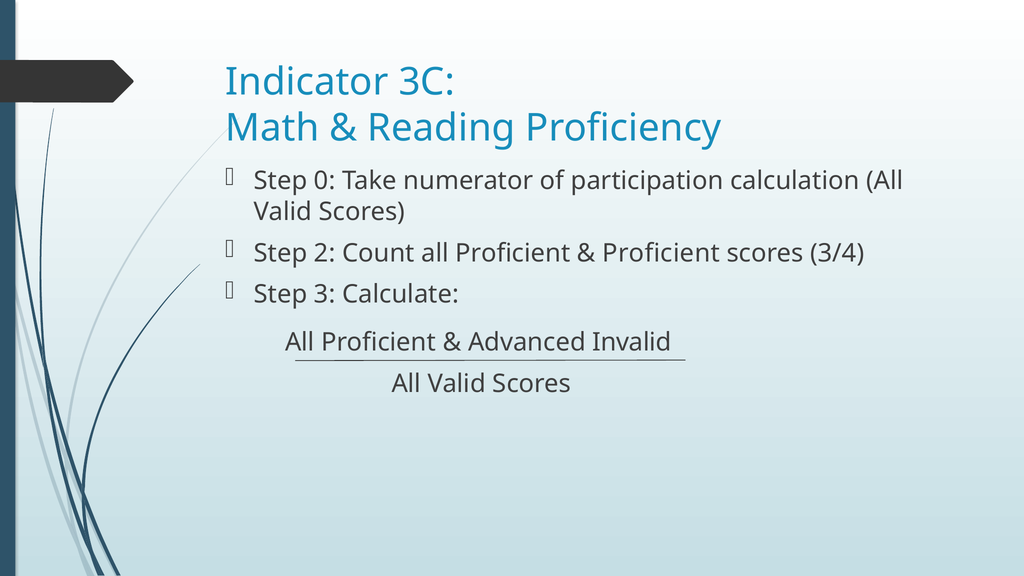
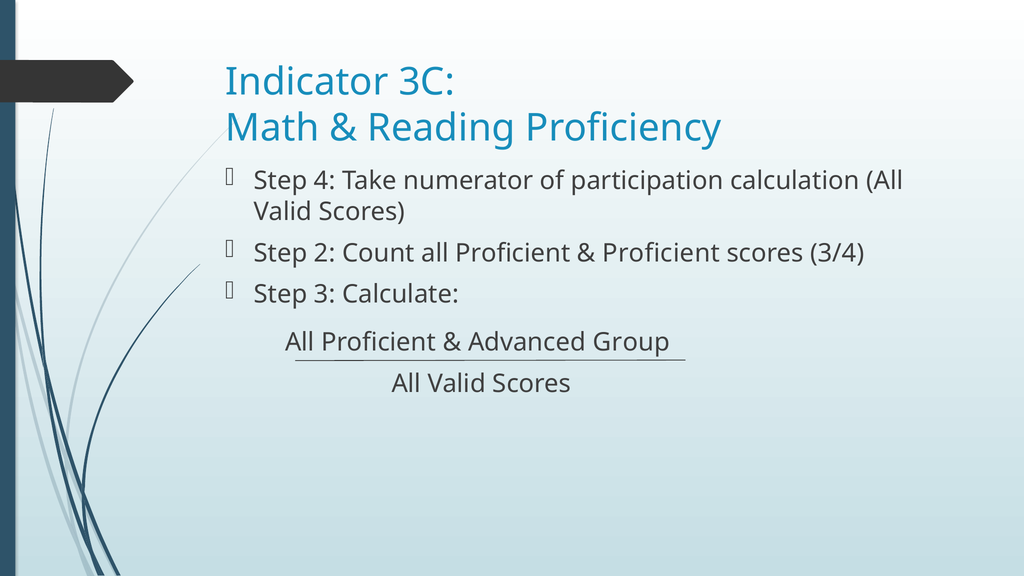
0: 0 -> 4 (325, 181)
Invalid: Invalid -> Group (632, 342)
